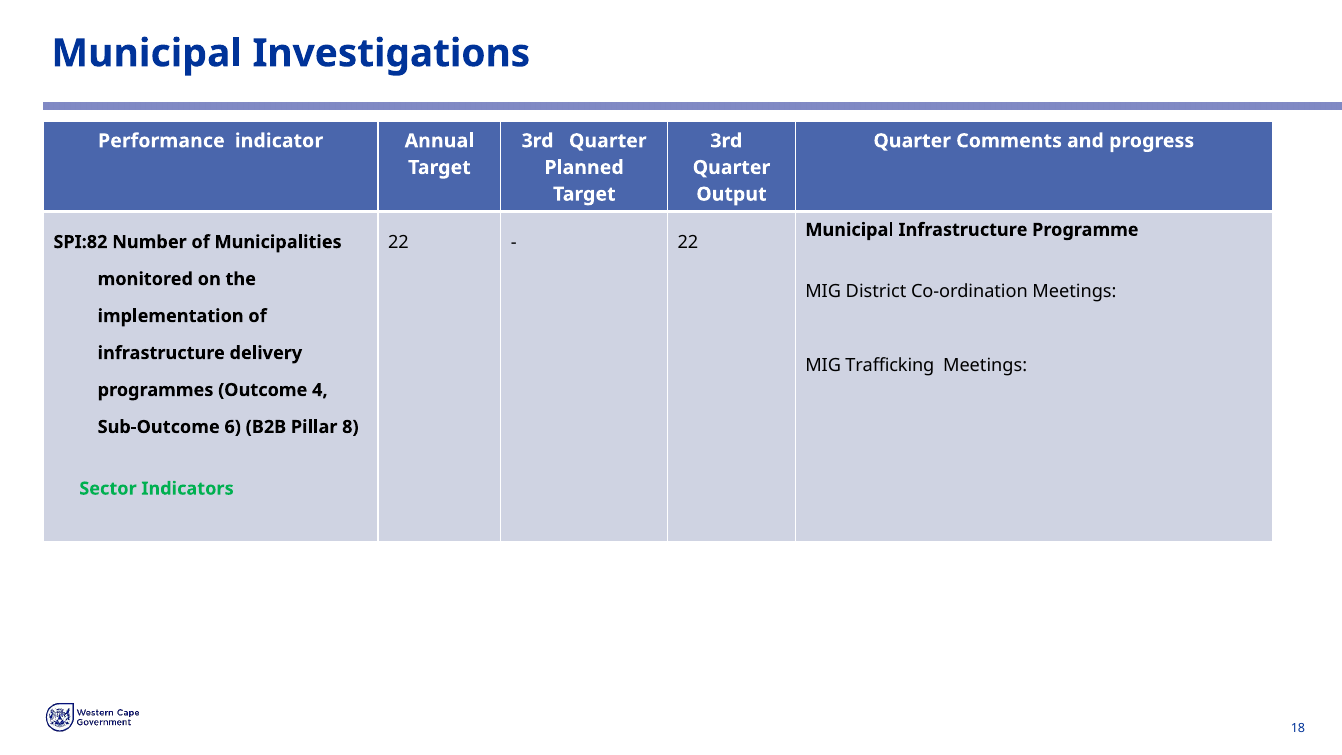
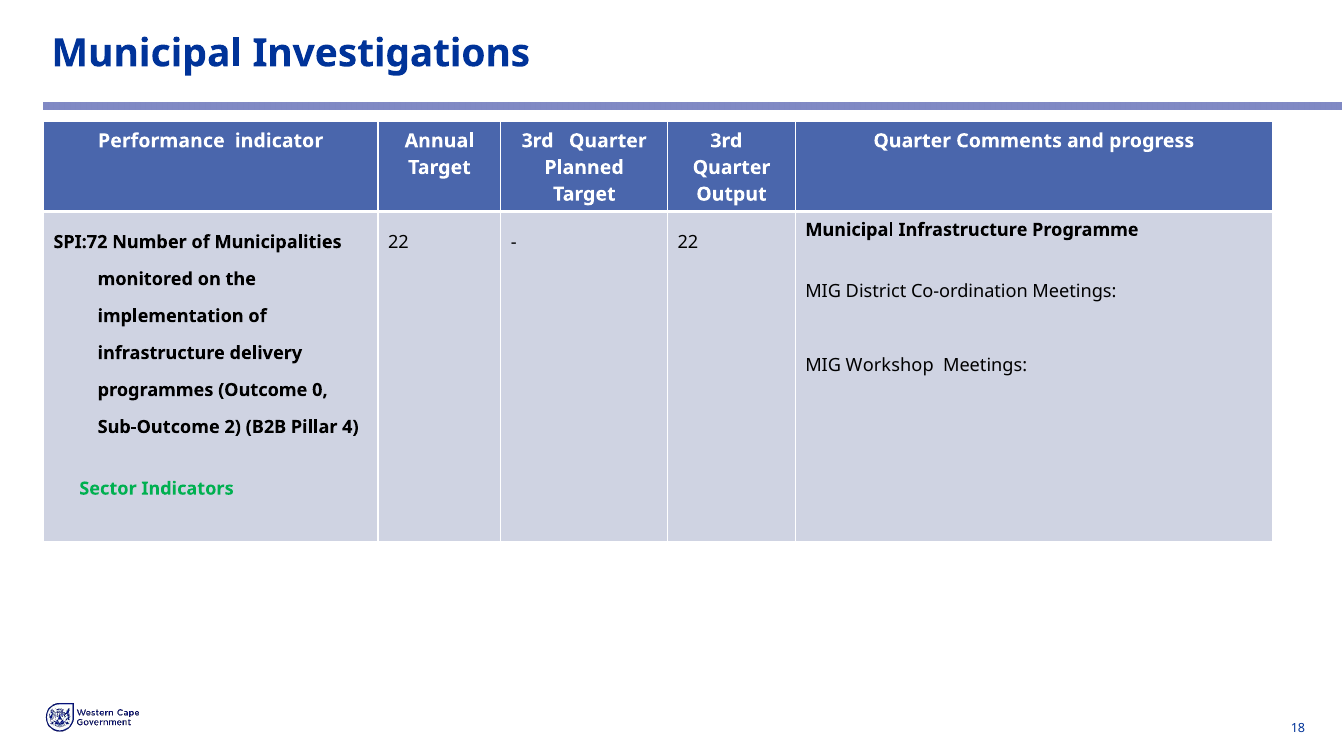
SPI:82: SPI:82 -> SPI:72 (80, 242)
Trafficking: Trafficking -> Workshop (890, 365)
4: 4 -> 0 (320, 390)
6: 6 -> 2 (233, 427)
8: 8 -> 4 (350, 427)
